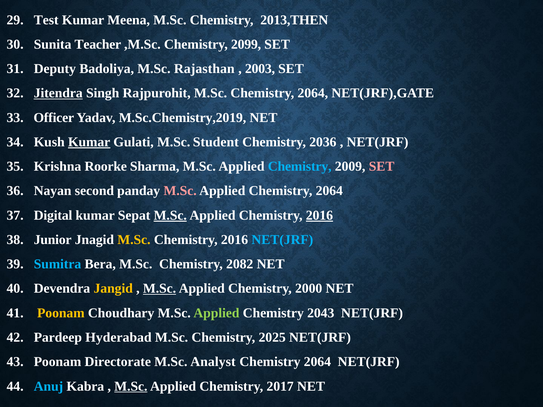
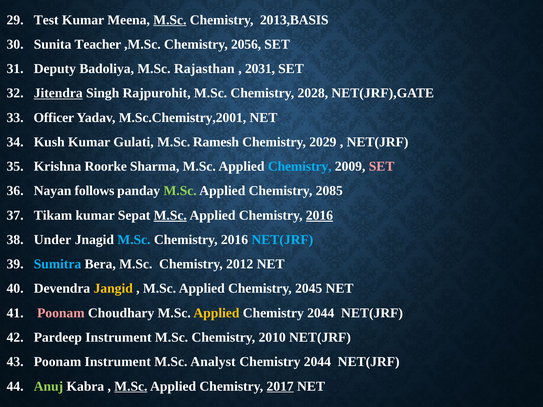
M.Sc underline: none -> present (170, 20)
2013,THEN: 2013,THEN -> 2013,BASIS (294, 20)
2099: 2099 -> 2056 (246, 44)
2003: 2003 -> 2031 (260, 69)
M.Sc Chemistry 2064: 2064 -> 2028 (313, 93)
M.Sc.Chemistry,2019: M.Sc.Chemistry,2019 -> M.Sc.Chemistry,2001 (182, 118)
Kumar underline: present -> none (89, 142)
Student: Student -> Ramesh (216, 142)
2036: 2036 -> 2029 (323, 142)
second: second -> follows (94, 191)
M.Sc colour: pink -> light green (180, 191)
Applied Chemistry 2064: 2064 -> 2085 (329, 191)
Digital: Digital -> Tikam (53, 215)
Junior: Junior -> Under (53, 240)
M.Sc colour: yellow -> light blue (134, 240)
2082: 2082 -> 2012 (240, 264)
M.Sc underline: present -> none (160, 289)
2000: 2000 -> 2045 (309, 289)
Poonam colour: yellow -> pink (61, 313)
Applied colour: light green -> yellow (216, 313)
2043: 2043 -> 2044 (321, 313)
Pardeep Hyderabad: Hyderabad -> Instrument (118, 338)
2025: 2025 -> 2010 (272, 338)
Poonam Directorate: Directorate -> Instrument (118, 362)
2064: 2064 -> 2044 (317, 362)
Anuj colour: light blue -> light green (48, 386)
2017 underline: none -> present (280, 386)
